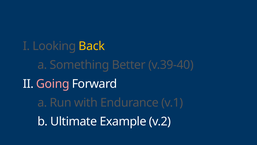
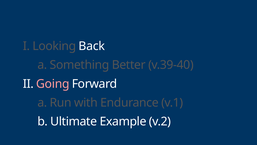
Back colour: yellow -> white (92, 46)
